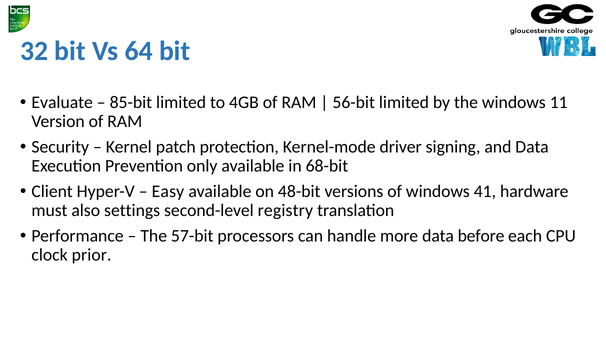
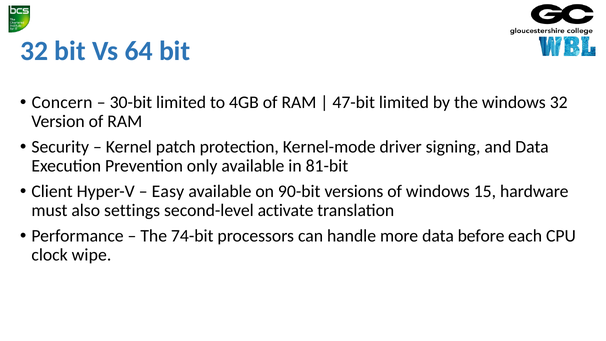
Evaluate: Evaluate -> Concern (62, 102)
85-bit: 85-bit -> 30-bit (131, 102)
56-bit: 56-bit -> 47-bit (354, 102)
windows 11: 11 -> 32 (559, 102)
68-bit: 68-bit -> 81-bit (327, 166)
48-bit: 48-bit -> 90-bit (299, 191)
41: 41 -> 15 (485, 191)
registry: registry -> activate (286, 211)
57-bit: 57-bit -> 74-bit (192, 236)
prior: prior -> wipe (92, 255)
